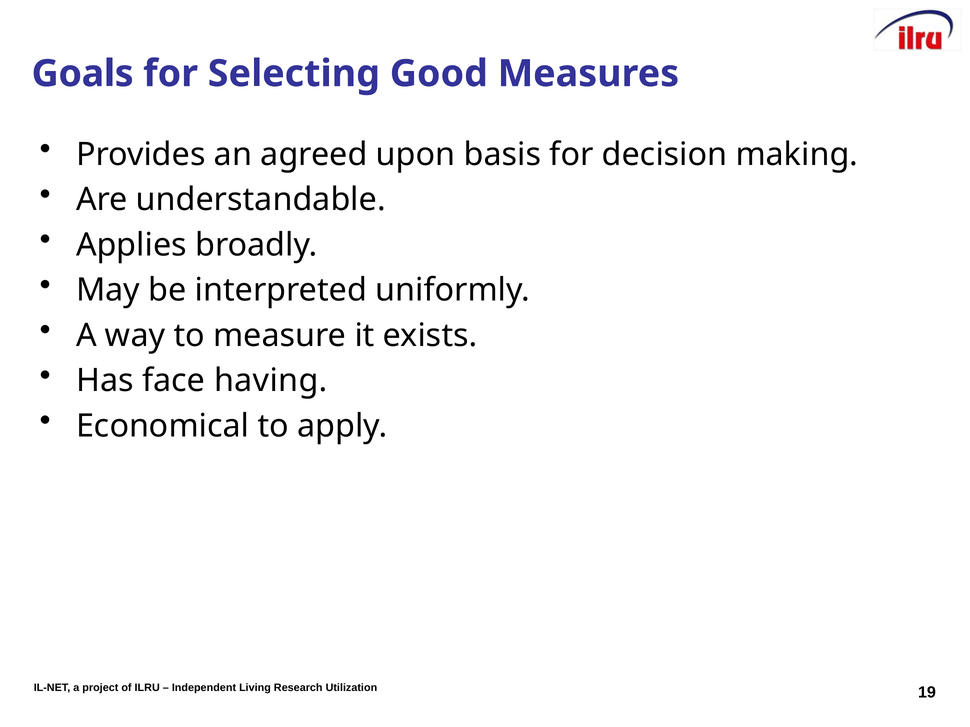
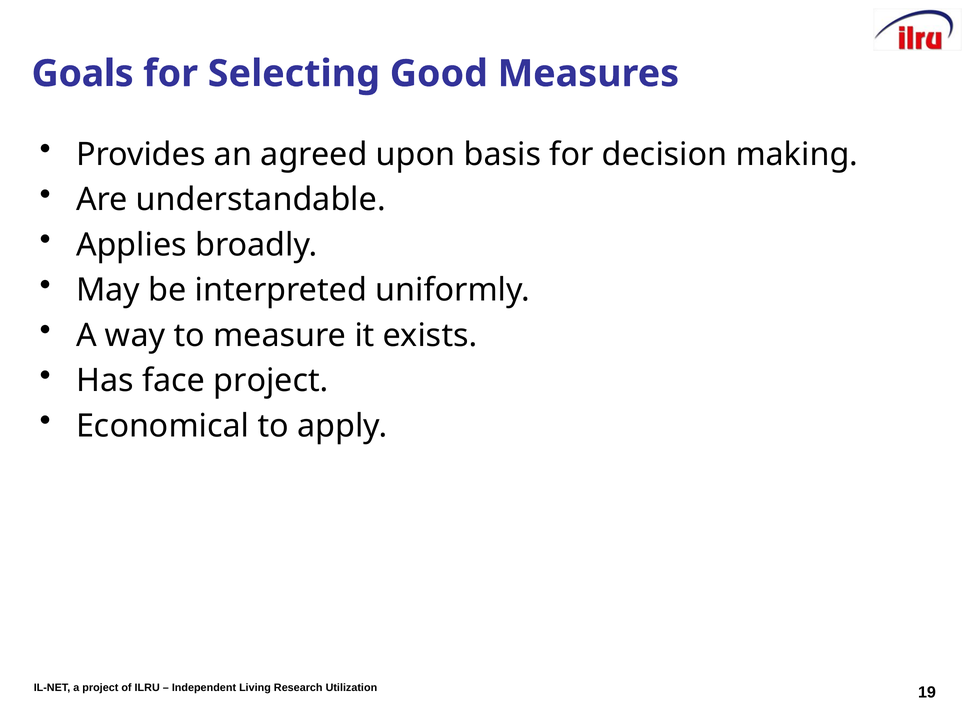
face having: having -> project (271, 381)
